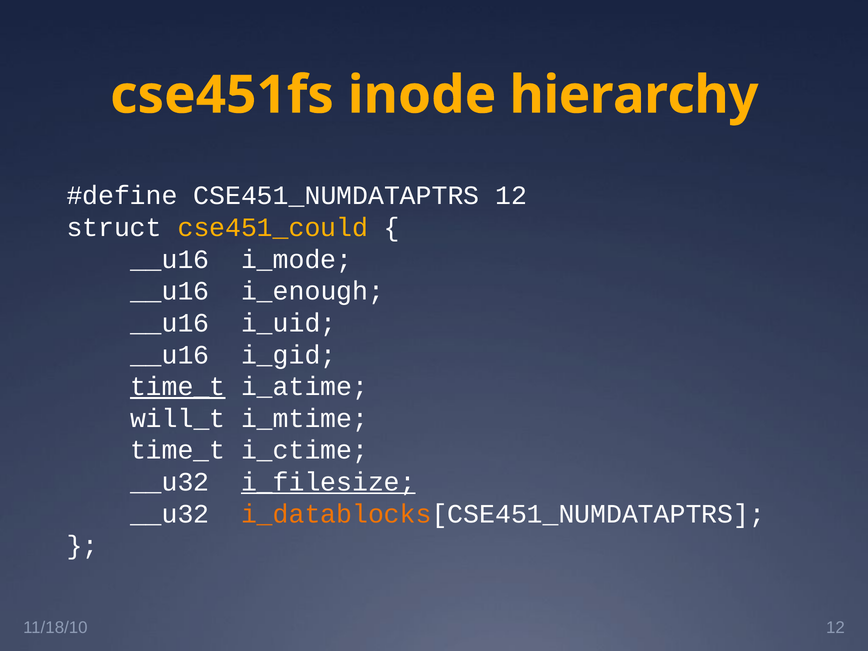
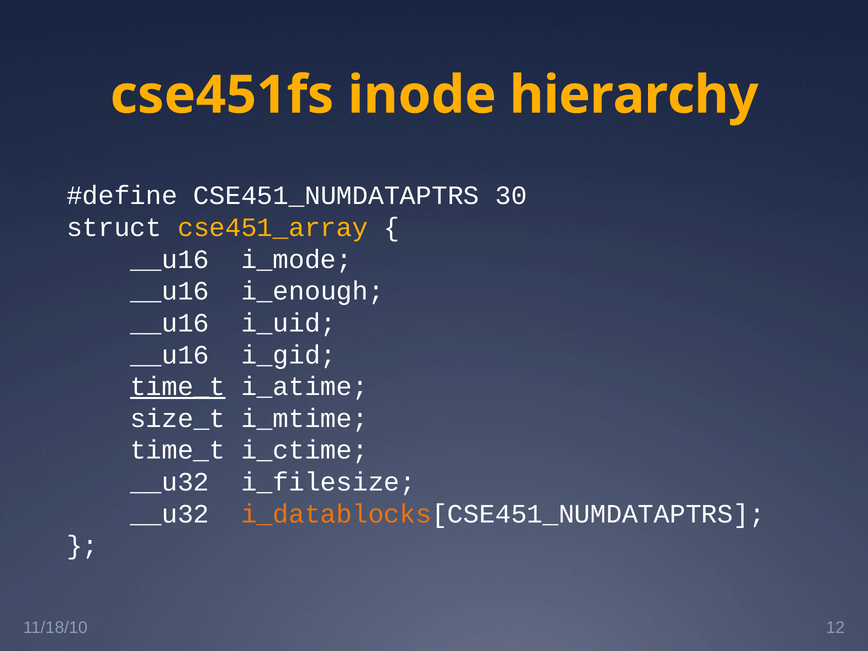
CSE451_NUMDATAPTRS 12: 12 -> 30 (511, 196)
cse451_could: cse451_could -> cse451_array (273, 228)
will_t: will_t -> size_t (178, 418)
i_filesize underline: present -> none (328, 482)
